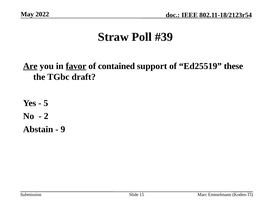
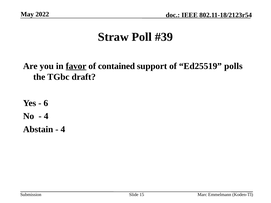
Are underline: present -> none (30, 66)
these: these -> polls (233, 66)
5: 5 -> 6 (46, 103)
2: 2 -> 4 (46, 116)
9: 9 -> 4 (63, 129)
